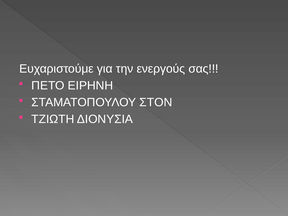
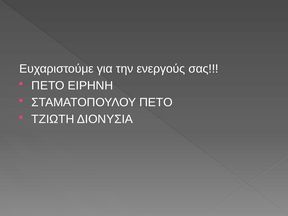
ΣΤΑΜΑΤΟΠΟΥΛΟΥ ΣΤΟΝ: ΣΤΟΝ -> ΠΕΤΟ (156, 102)
